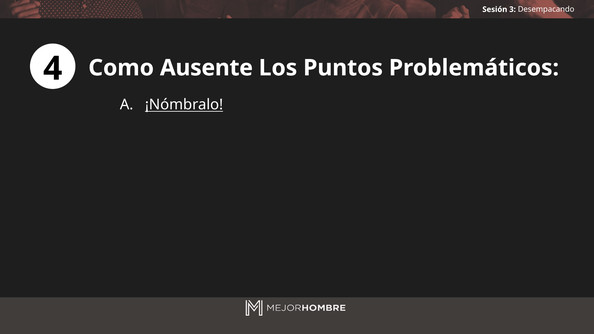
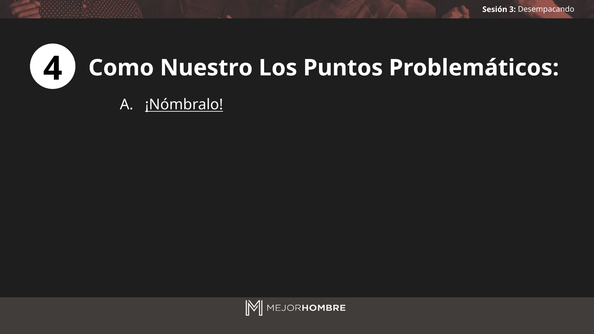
Ausente: Ausente -> Nuestro (206, 68)
